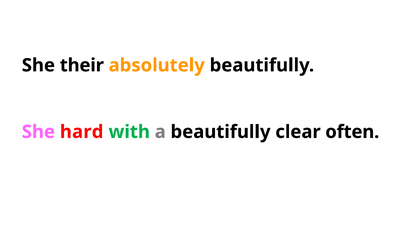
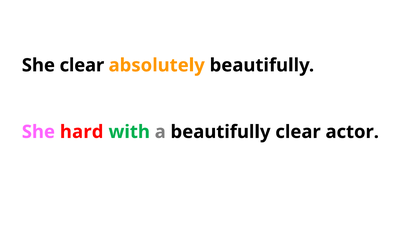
She their: their -> clear (82, 65)
often: often -> actor (352, 132)
